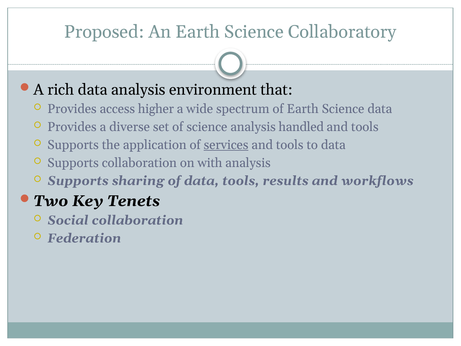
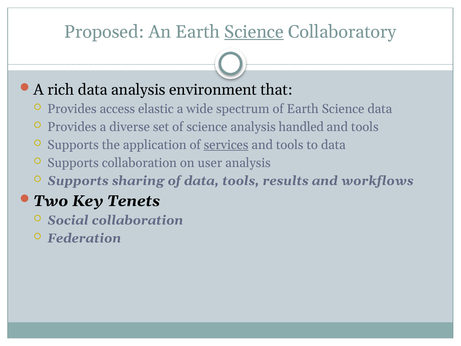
Science underline: none -> present (254, 32)
higher: higher -> elastic (156, 109)
with: with -> user (210, 163)
